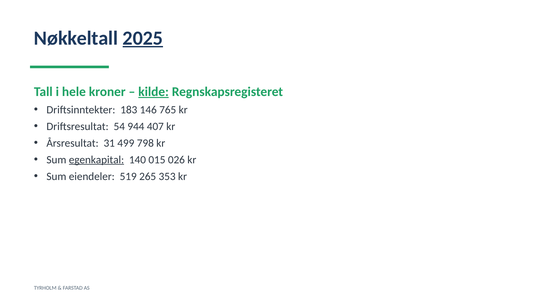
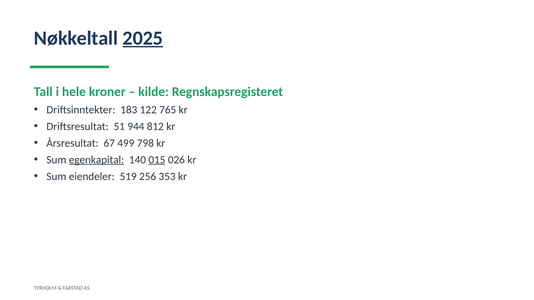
kilde underline: present -> none (154, 92)
146: 146 -> 122 (148, 110)
54: 54 -> 51 (119, 127)
407: 407 -> 812 (155, 127)
31: 31 -> 67 (109, 143)
015 underline: none -> present (157, 160)
265: 265 -> 256 (148, 177)
